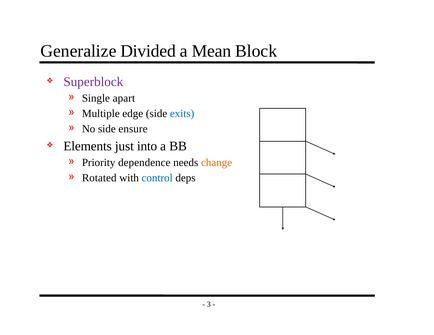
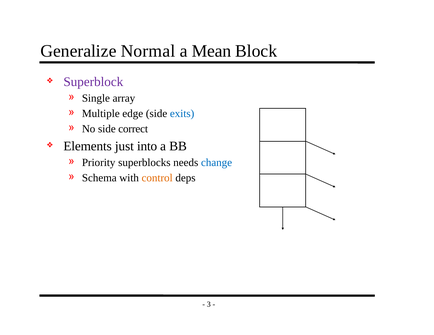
Divided: Divided -> Normal (148, 51)
apart: apart -> array (124, 98)
ensure: ensure -> correct (133, 129)
dependence: dependence -> superblocks (144, 163)
change colour: orange -> blue (217, 163)
Rotated: Rotated -> Schema (99, 178)
control colour: blue -> orange (157, 178)
